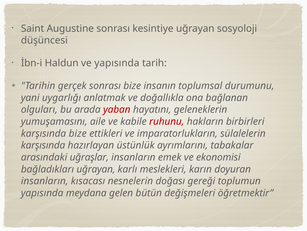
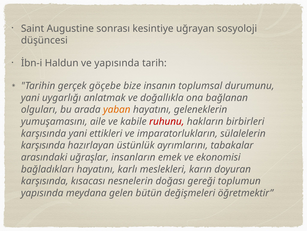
gerçek sonrası: sonrası -> göçebe (105, 86)
yaban colour: red -> orange (117, 109)
karşısında bize: bize -> yani (78, 133)
bağladıkları uğrayan: uğrayan -> hayatını (96, 169)
insanların: insanların -> karşısında (45, 181)
